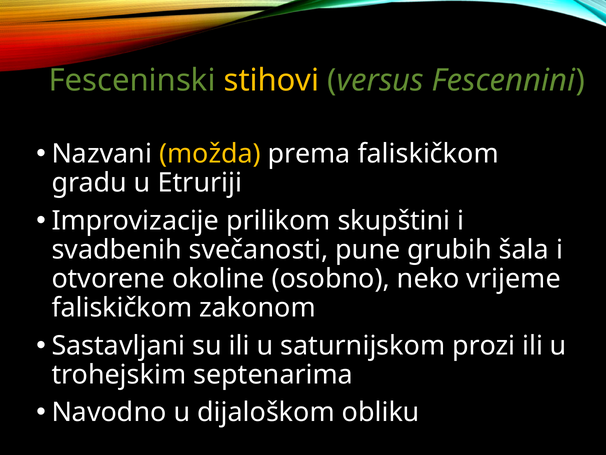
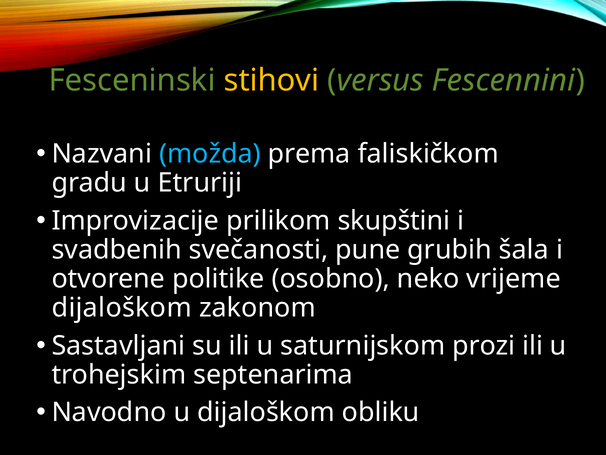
možda colour: yellow -> light blue (210, 154)
okoline: okoline -> politike (218, 279)
faliskičkom: faliskičkom -> dijaloškom (122, 308)
